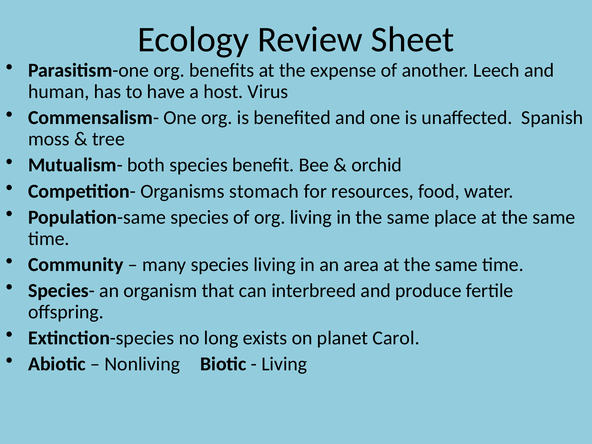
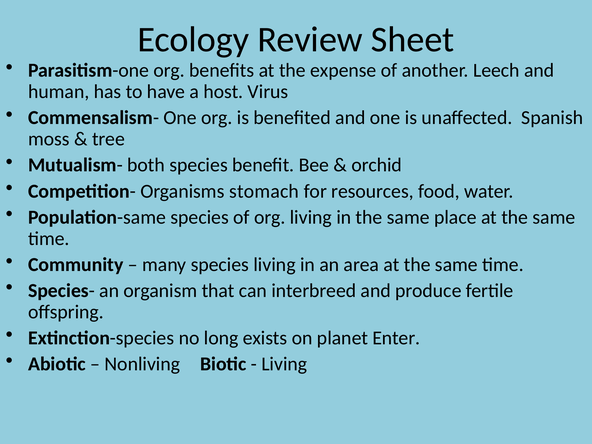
Carol: Carol -> Enter (396, 338)
